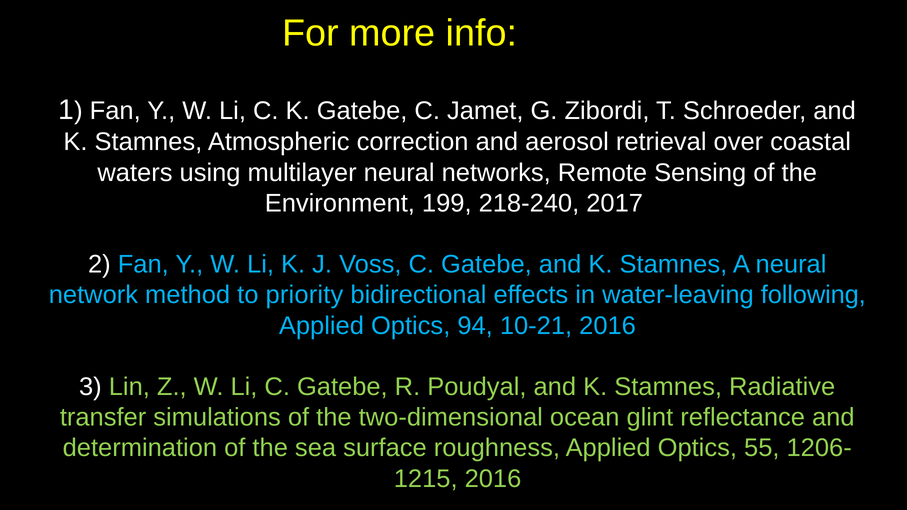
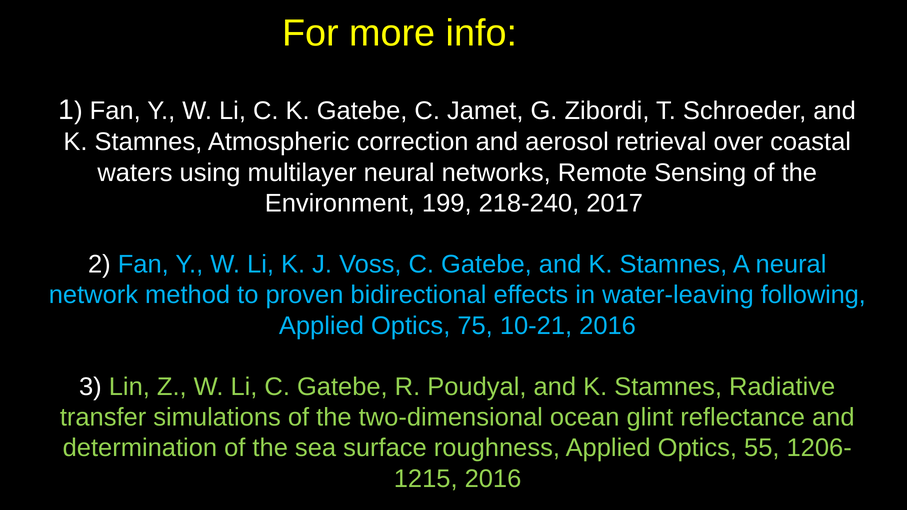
priority: priority -> proven (304, 295)
94: 94 -> 75 (475, 326)
